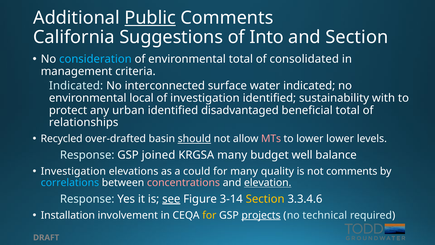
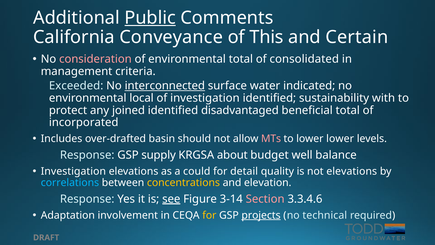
Suggestions: Suggestions -> Conveyance (171, 37)
Into: Into -> This (267, 37)
and Section: Section -> Certain (357, 37)
consideration colour: light blue -> pink (95, 59)
Indicated: Indicated -> Exceeded (76, 86)
interconnected underline: none -> present (165, 86)
urban: urban -> joined (128, 110)
relationships: relationships -> incorporated (84, 122)
Recycled: Recycled -> Includes (62, 139)
should underline: present -> none (194, 139)
joined: joined -> supply (159, 155)
KRGSA many: many -> about (232, 155)
for many: many -> detail (244, 171)
not comments: comments -> elevations (352, 171)
concentrations colour: pink -> yellow (183, 182)
elevation underline: present -> none (268, 182)
Section colour: yellow -> pink (265, 199)
Installation: Installation -> Adaptation (68, 215)
